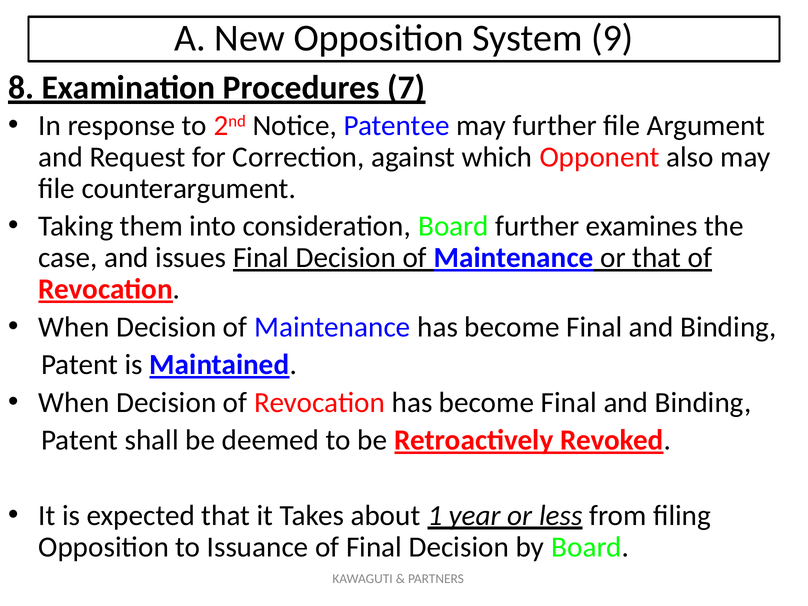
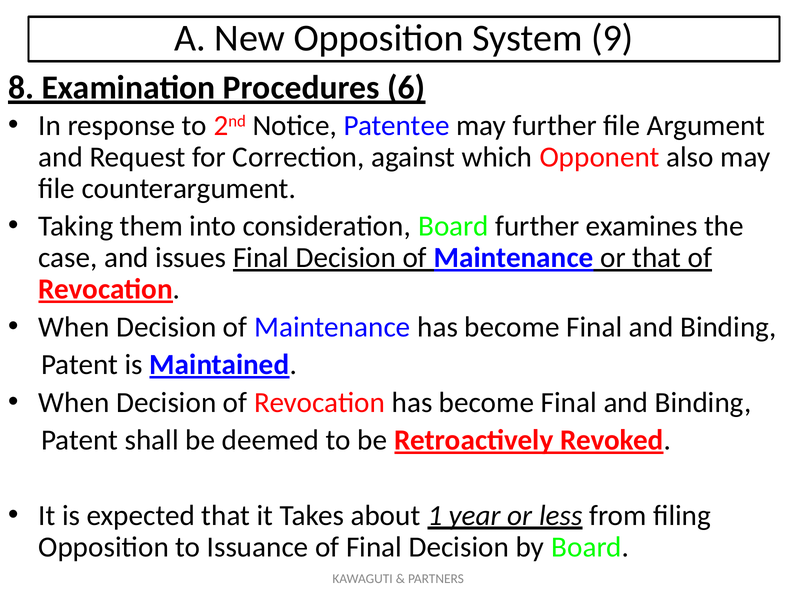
7: 7 -> 6 (406, 88)
